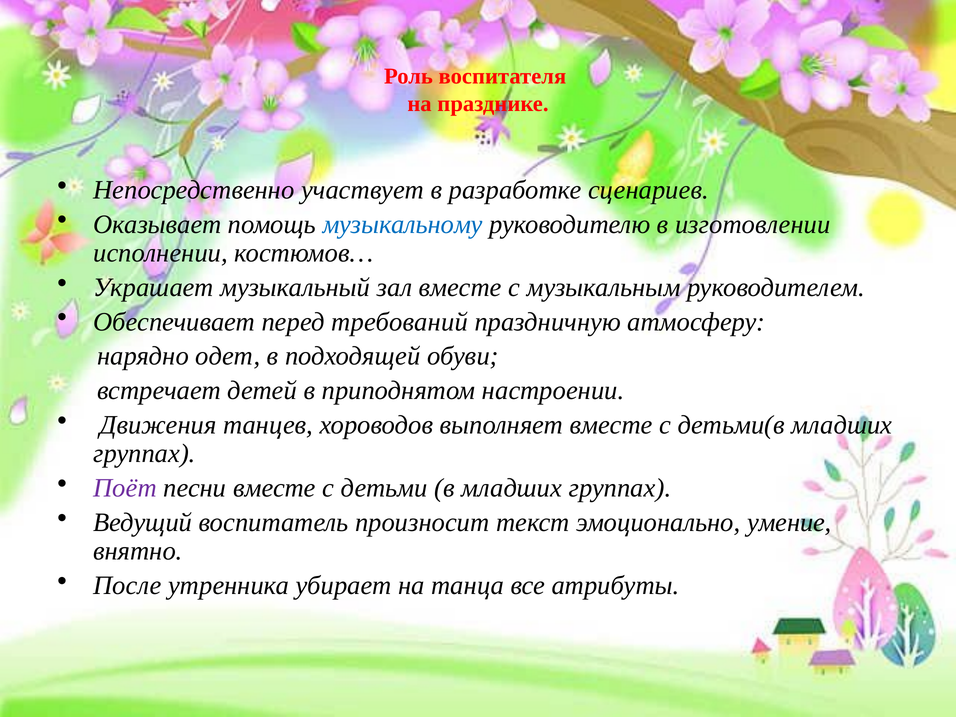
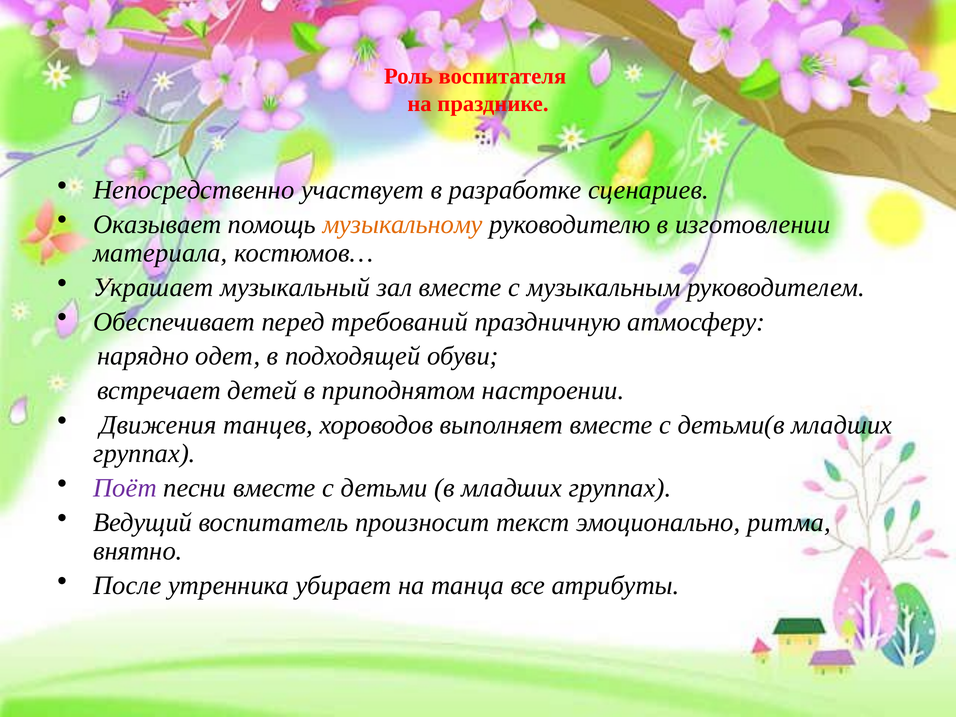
музыкальному colour: blue -> orange (403, 224)
исполнении: исполнении -> материала (160, 253)
умение: умение -> ритма (789, 522)
